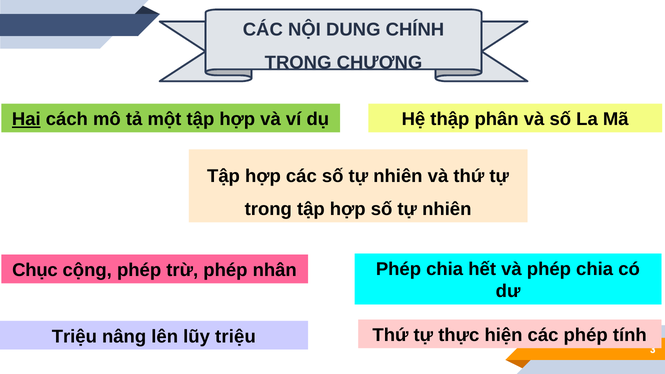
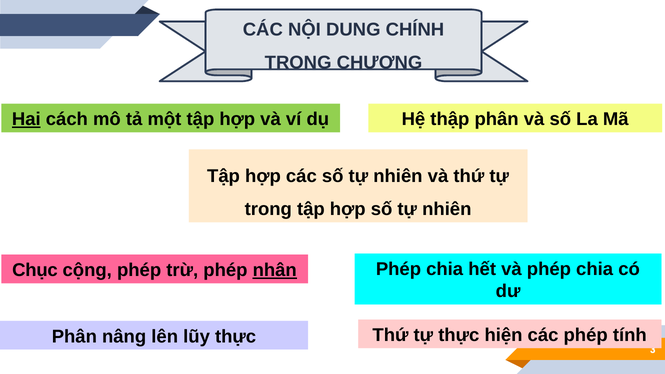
nhân underline: none -> present (275, 270)
Triệu: Triệu -> Phân (74, 337)
lũy triệu: triệu -> thực (236, 337)
